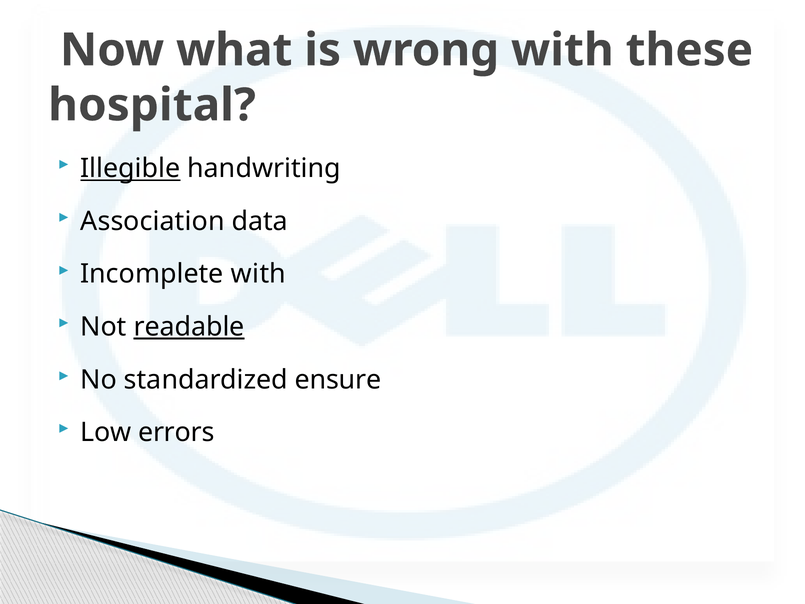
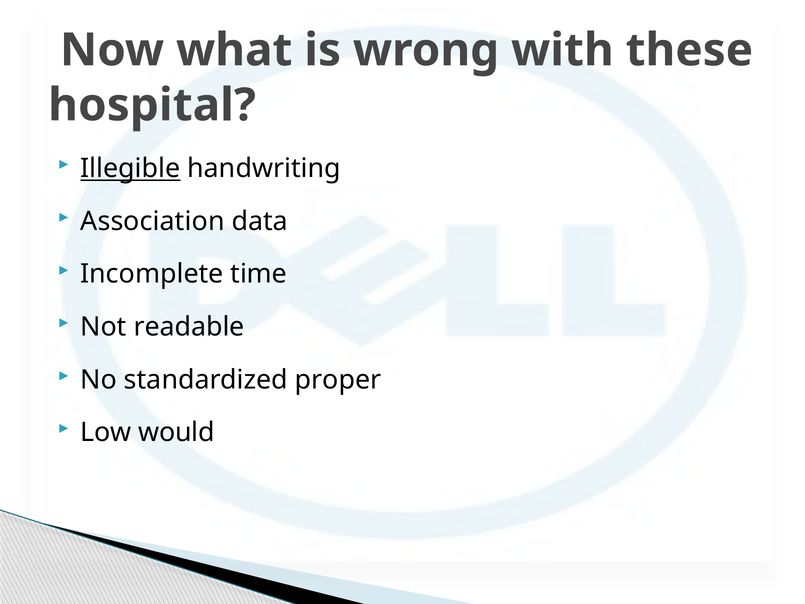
Incomplete with: with -> time (259, 274)
readable underline: present -> none (189, 327)
ensure: ensure -> proper (338, 380)
errors: errors -> would (176, 432)
